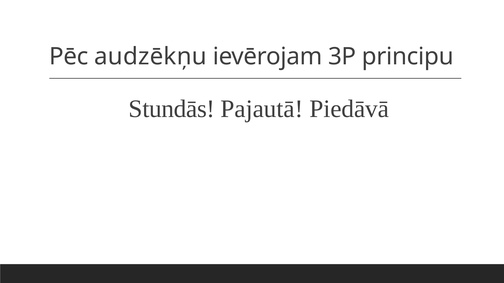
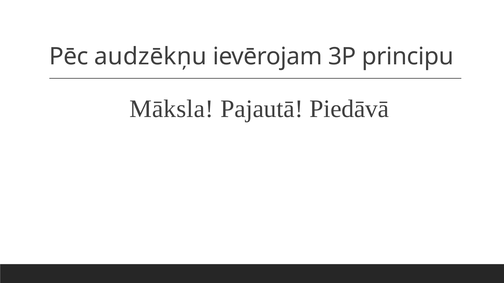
Stundās: Stundās -> Māksla (172, 109)
